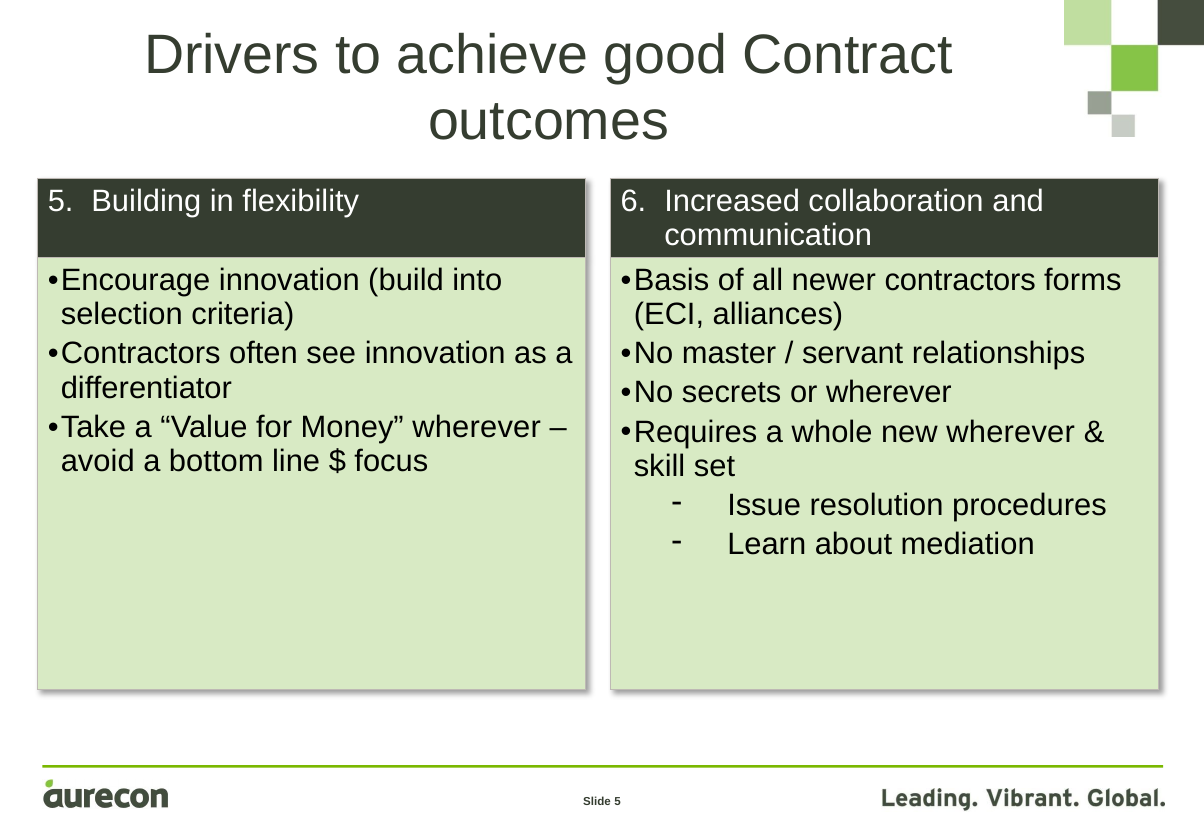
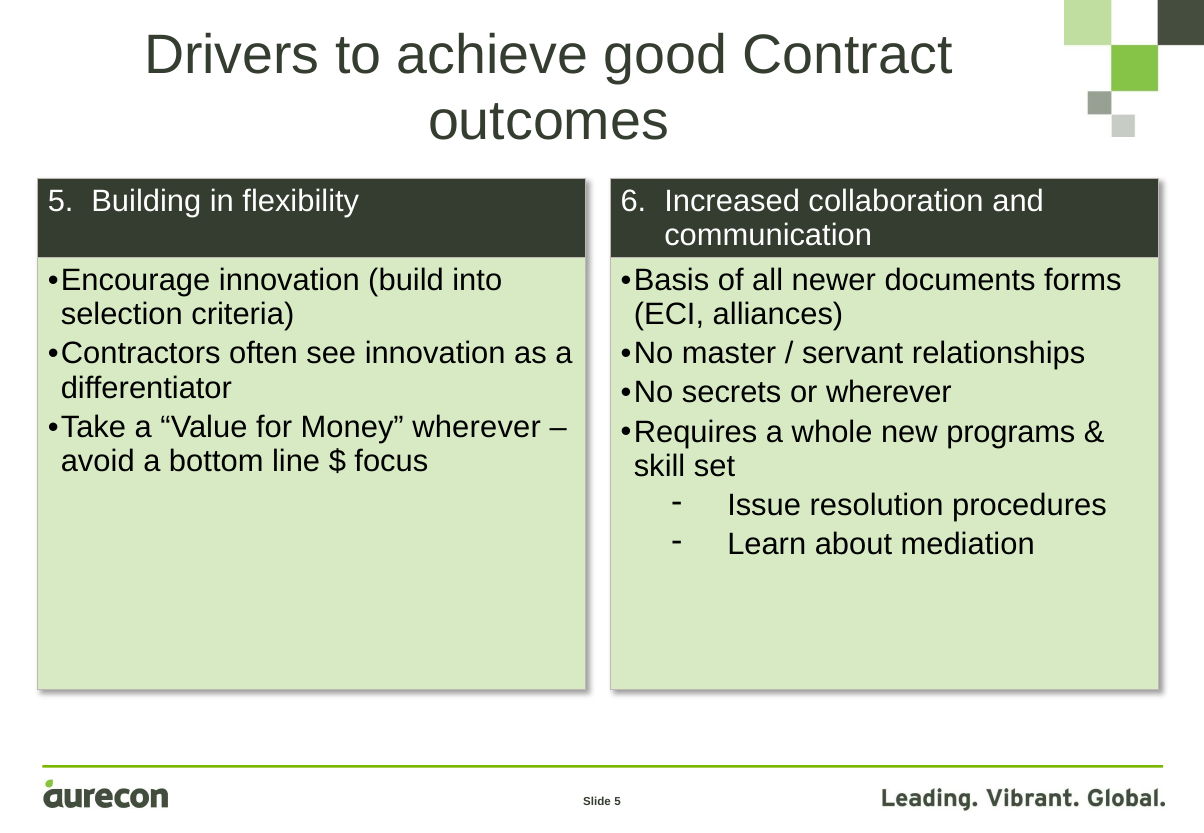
newer contractors: contractors -> documents (960, 280)
new wherever: wherever -> programs (1011, 432)
